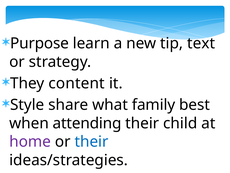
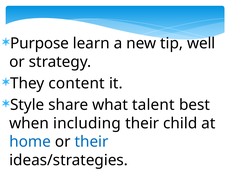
text: text -> well (201, 43)
family: family -> talent (153, 105)
attending: attending -> including (87, 123)
home colour: purple -> blue (30, 141)
